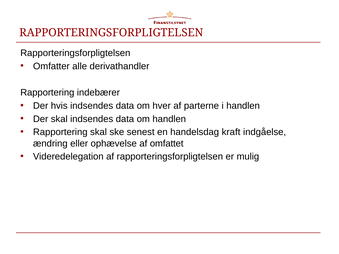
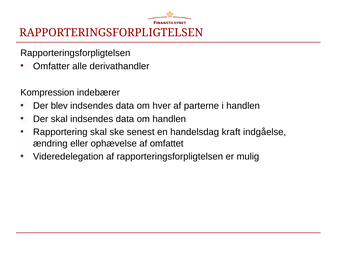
Rapportering: Rapportering -> Kompression (47, 93)
hvis: hvis -> blev (59, 106)
